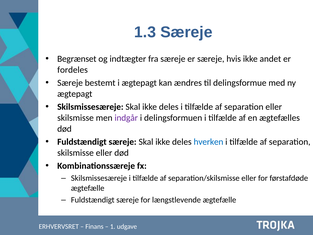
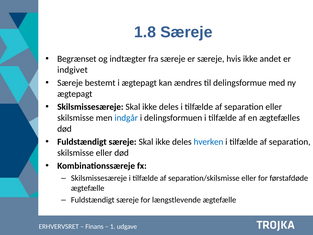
1.3: 1.3 -> 1.8 (145, 32)
fordeles: fordeles -> indgivet (72, 70)
indgår colour: purple -> blue (126, 118)
